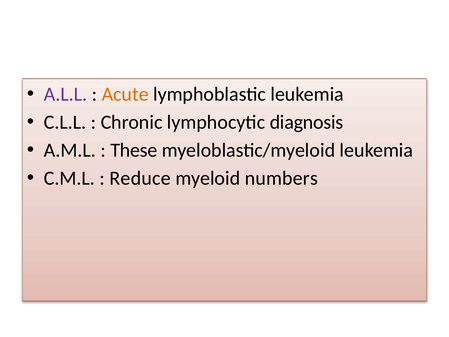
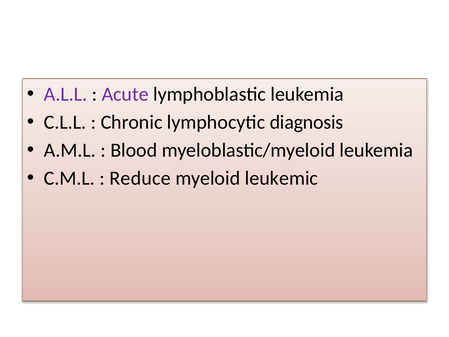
Acute colour: orange -> purple (125, 94)
These: These -> Blood (134, 150)
numbers: numbers -> leukemic (281, 178)
